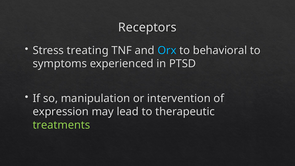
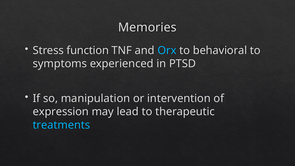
Receptors: Receptors -> Memories (147, 27)
treating: treating -> function (88, 50)
treatments colour: light green -> light blue (61, 125)
